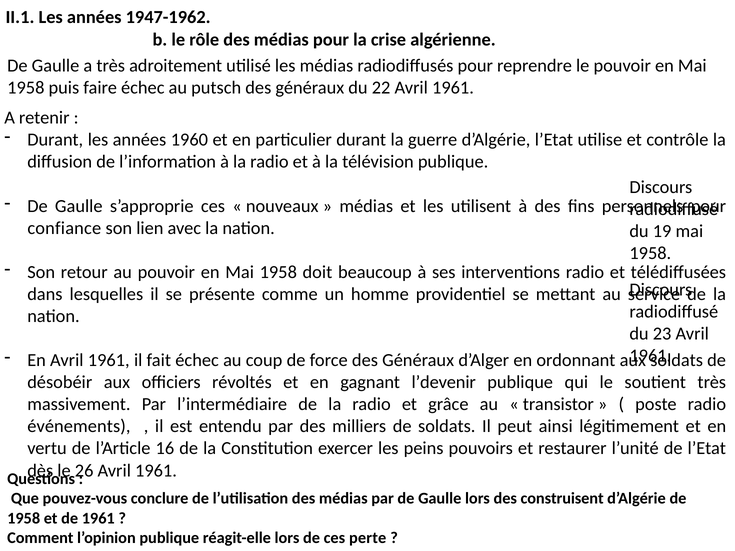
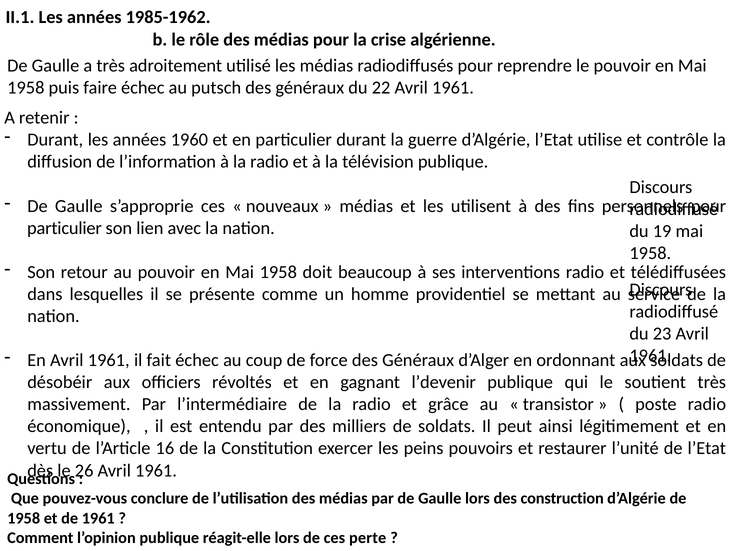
1947-1962: 1947-1962 -> 1985-1962 (168, 17)
confiance: confiance -> particulier (64, 228)
événements: événements -> économique (79, 427)
construisent: construisent -> construction (562, 499)
